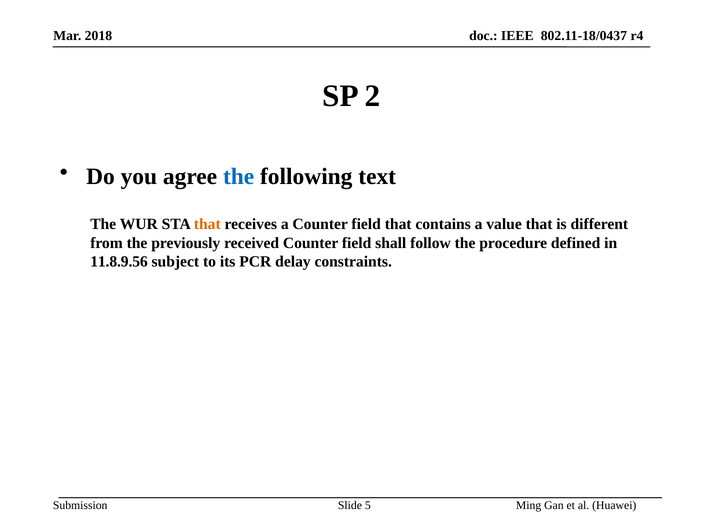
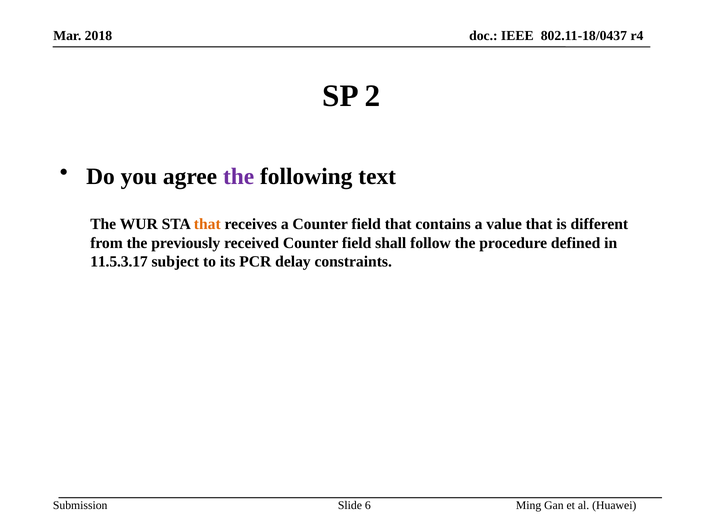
the colour: blue -> purple (239, 176)
11.8.9.56: 11.8.9.56 -> 11.5.3.17 (119, 262)
5: 5 -> 6 (368, 506)
